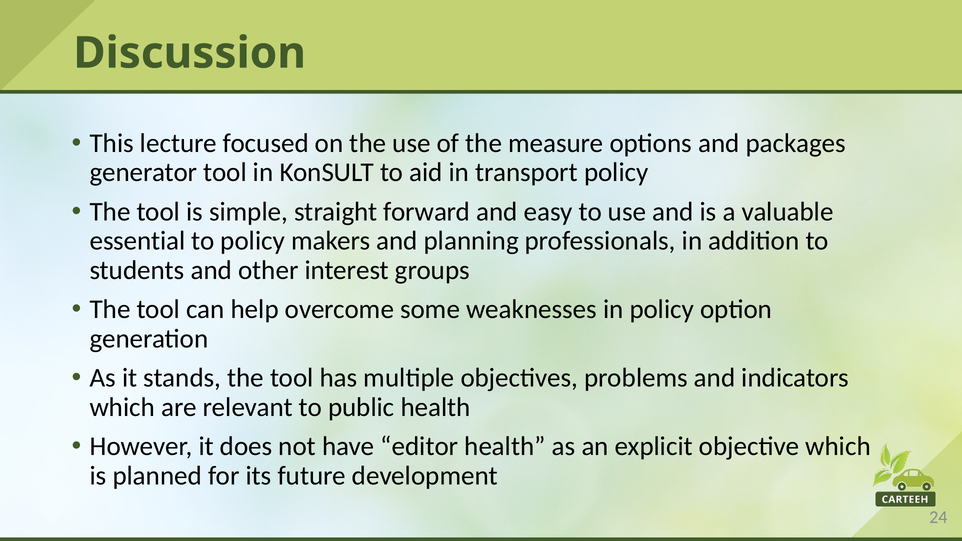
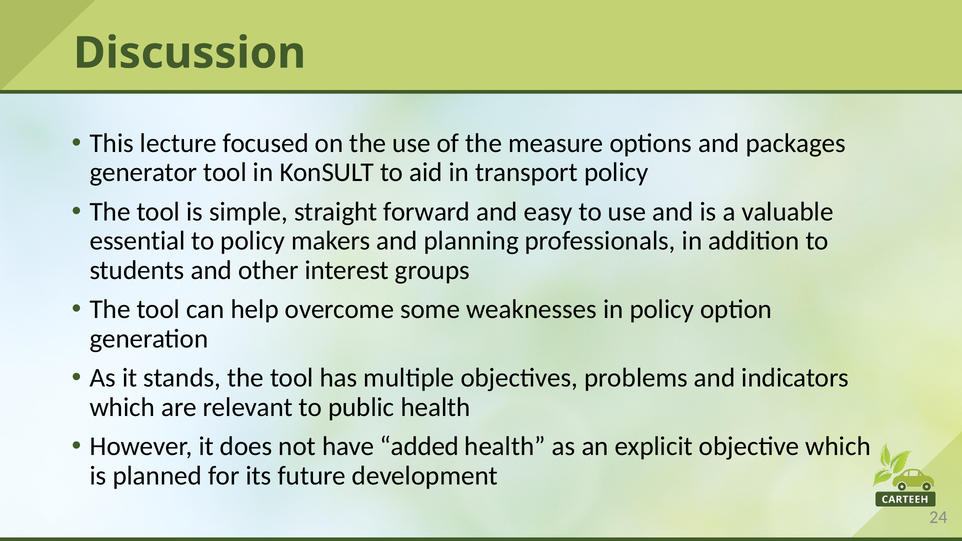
editor: editor -> added (419, 447)
